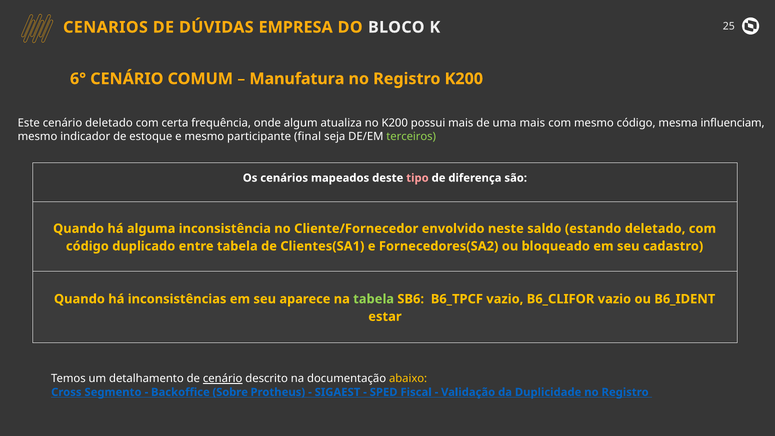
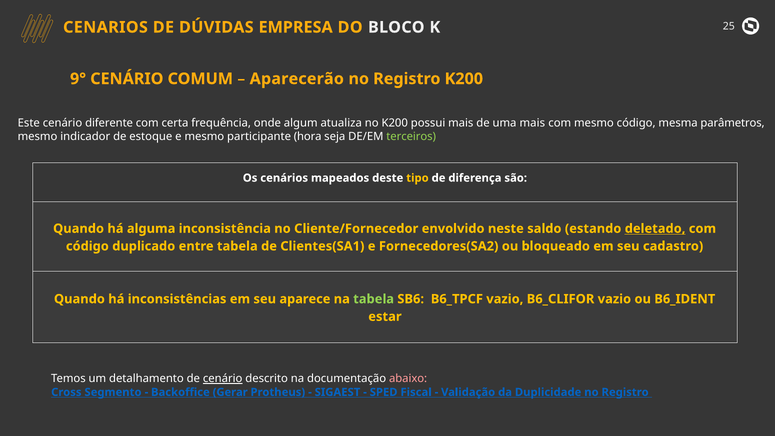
6°: 6° -> 9° (78, 79)
Manufatura: Manufatura -> Aparecerão (297, 79)
cenário deletado: deletado -> diferente (109, 123)
influenciam: influenciam -> parâmetros (733, 123)
final: final -> hora (308, 137)
tipo colour: pink -> yellow (417, 178)
deletado underline: none -> present (655, 229)
abaixo colour: yellow -> pink (408, 379)
Sobre: Sobre -> Gerar (230, 392)
